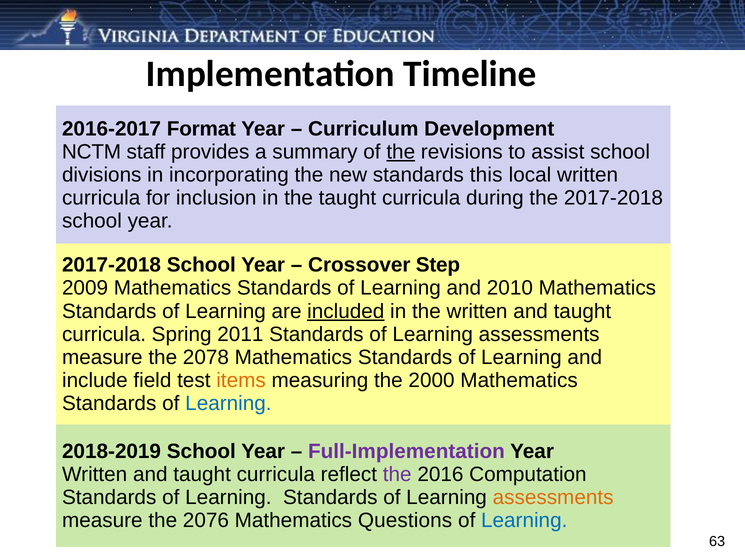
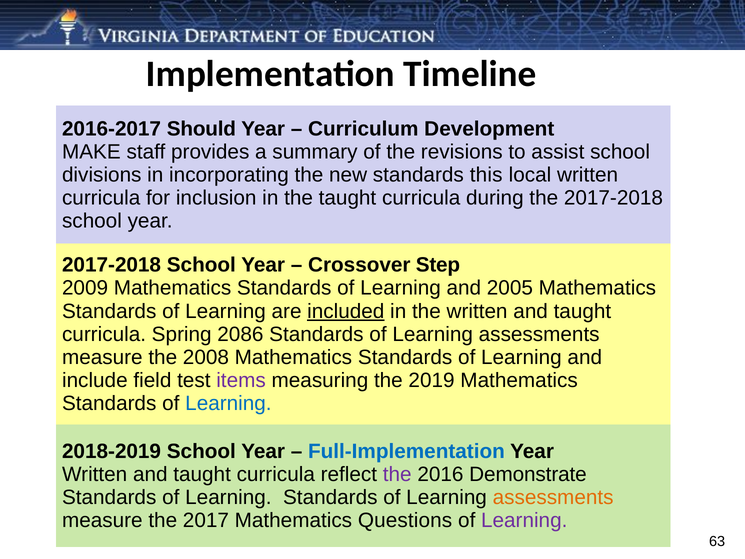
Format: Format -> Should (201, 129)
NCTM: NCTM -> MAKE (91, 152)
the underline: present -> none (401, 152)
2010: 2010 -> 2005 (510, 288)
2011: 2011 -> 2086 (240, 334)
2078: 2078 -> 2008 (206, 357)
items colour: orange -> purple (241, 380)
2000: 2000 -> 2019 (432, 380)
Full-Implementation colour: purple -> blue (406, 451)
Computation: Computation -> Demonstrate (528, 474)
2076: 2076 -> 2017 (206, 520)
Learning colour: blue -> purple (524, 520)
